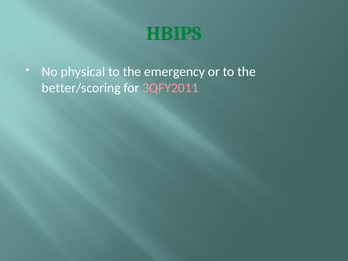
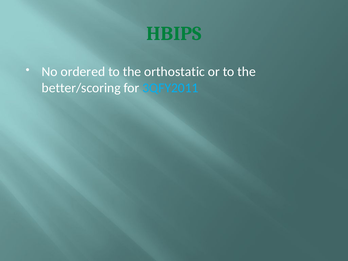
physical: physical -> ordered (83, 72)
emergency: emergency -> orthostatic (175, 72)
3QFY2011 colour: pink -> light blue (170, 88)
